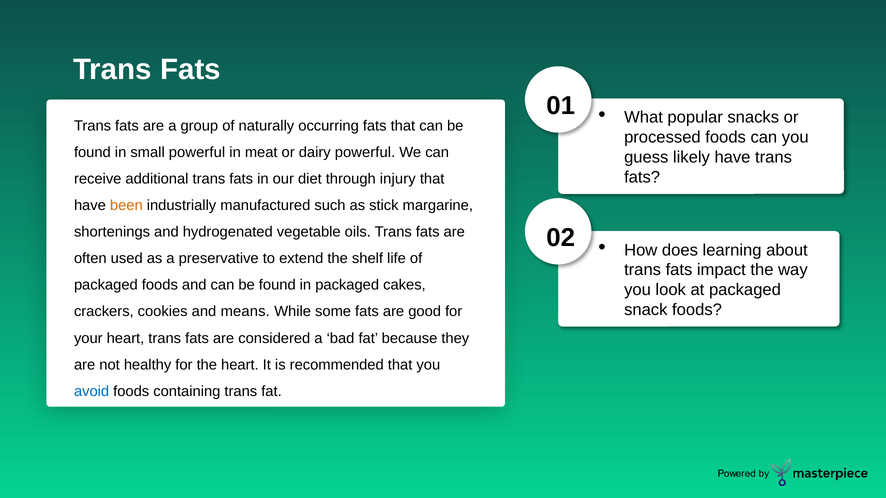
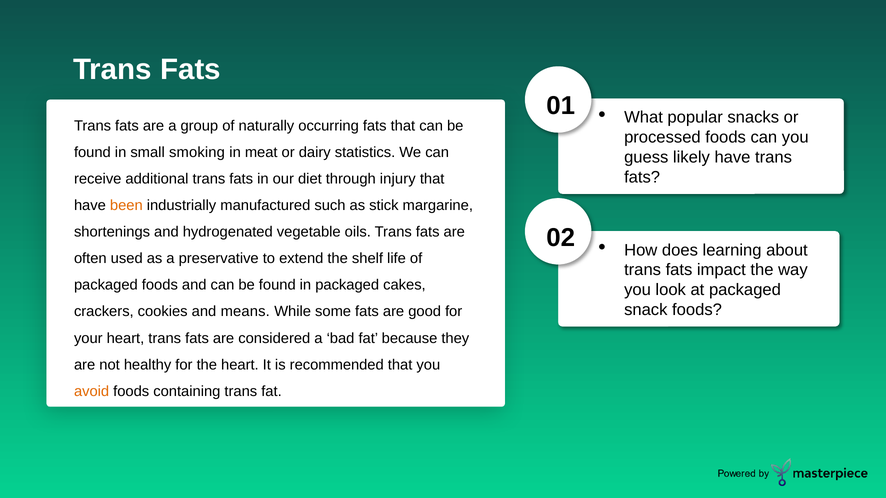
small powerful: powerful -> smoking (197, 153)
dairy powerful: powerful -> statistics (365, 153)
avoid colour: blue -> orange (92, 392)
